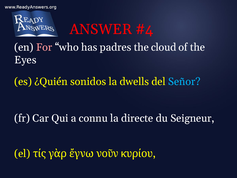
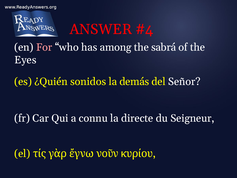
padres: padres -> among (116, 47)
cloud: cloud -> sabrá (164, 47)
dwells: dwells -> demás (134, 82)
Señor colour: light blue -> white (184, 82)
